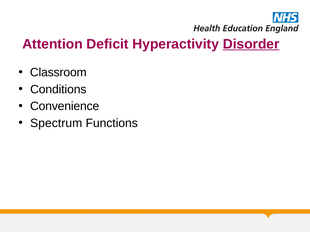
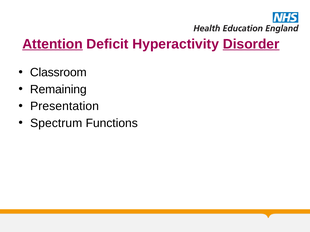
Attention underline: none -> present (52, 44)
Conditions: Conditions -> Remaining (58, 90)
Convenience: Convenience -> Presentation (65, 106)
